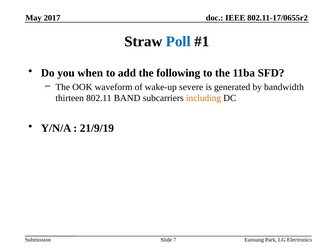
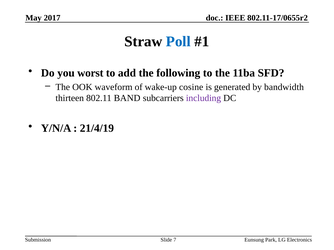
when: when -> worst (90, 73)
severe: severe -> cosine (191, 87)
including colour: orange -> purple (204, 98)
21/9/19: 21/9/19 -> 21/4/19 (97, 128)
